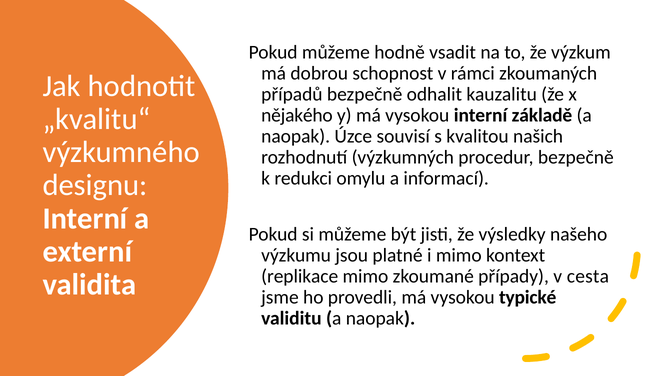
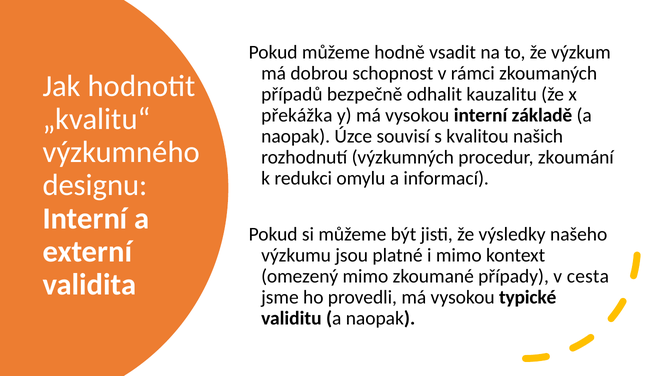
nějakého: nějakého -> překážka (297, 115)
procedur bezpečně: bezpečně -> zkoumání (576, 157)
replikace: replikace -> omezený (300, 276)
